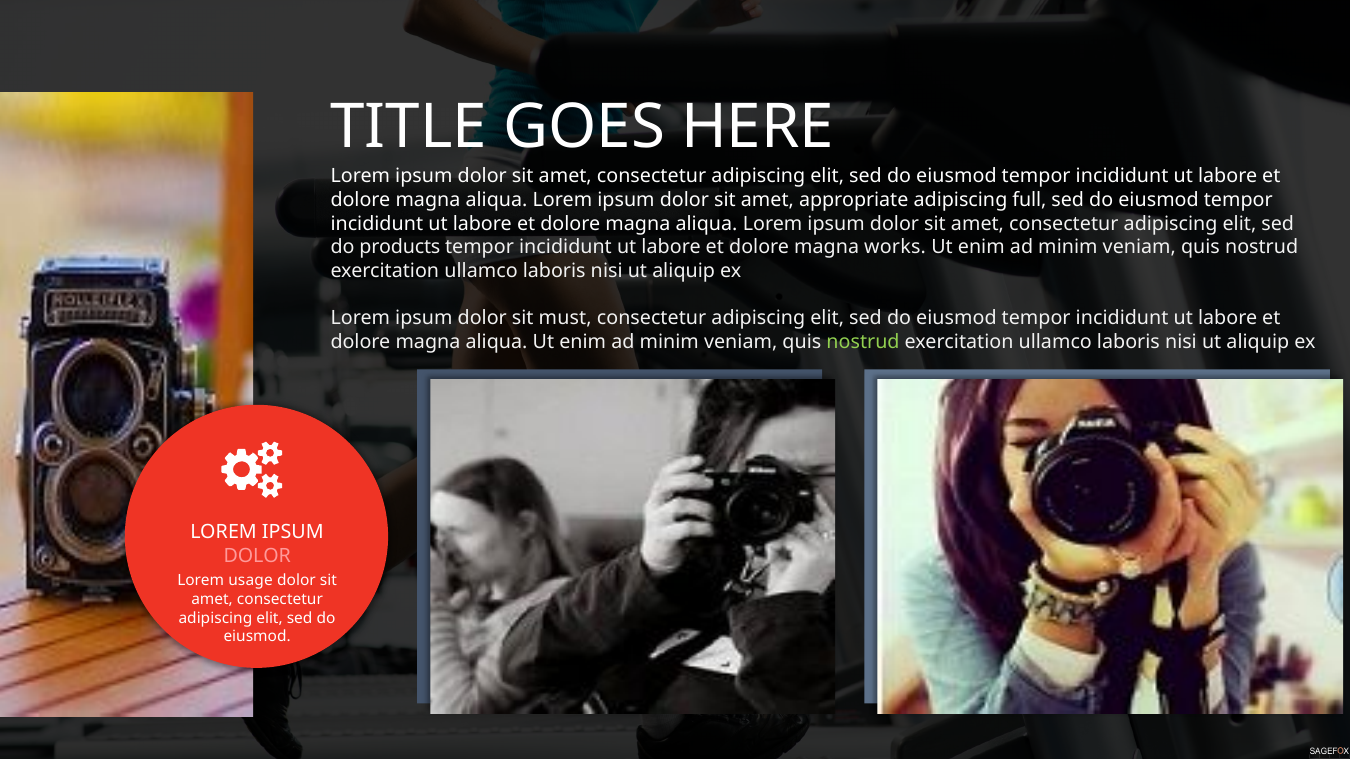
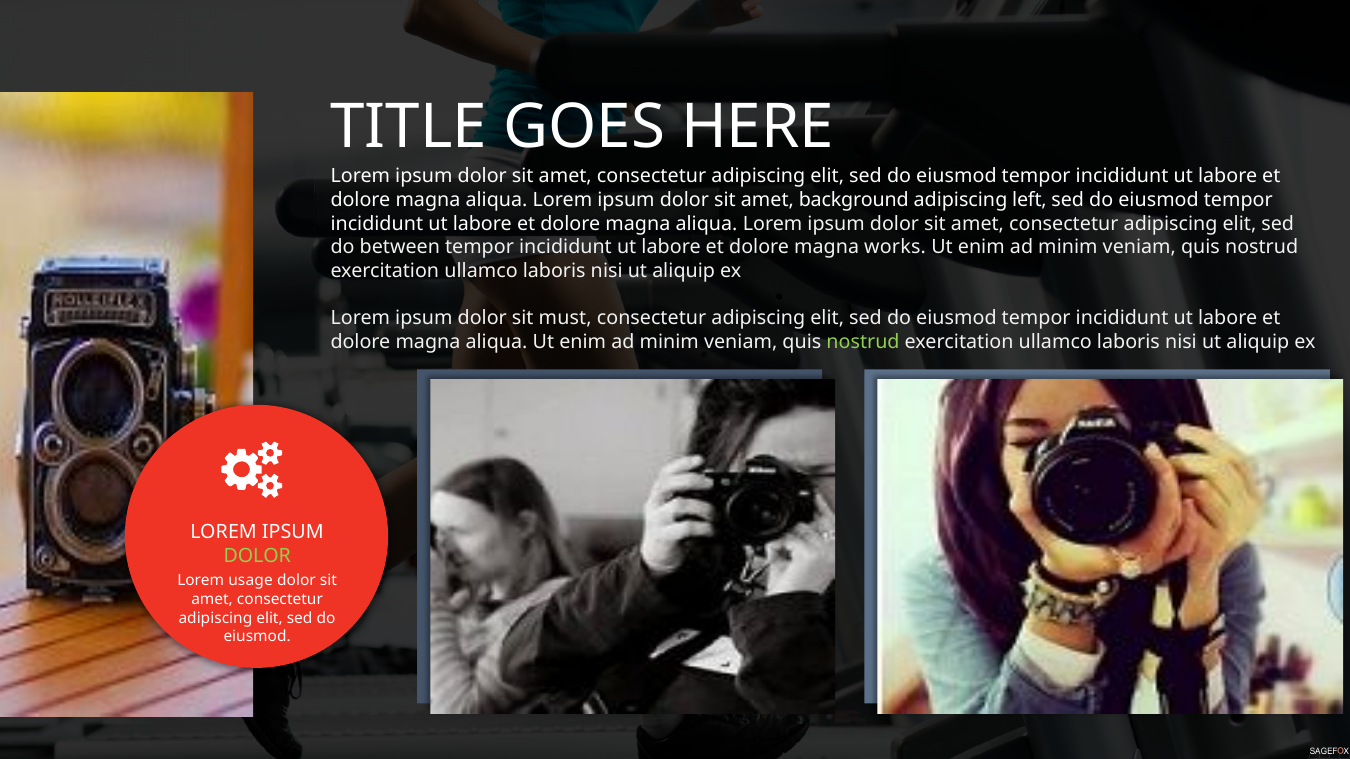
appropriate: appropriate -> background (854, 200)
full: full -> left (1029, 200)
products: products -> between (400, 248)
DOLOR colour: pink -> light green (257, 556)
